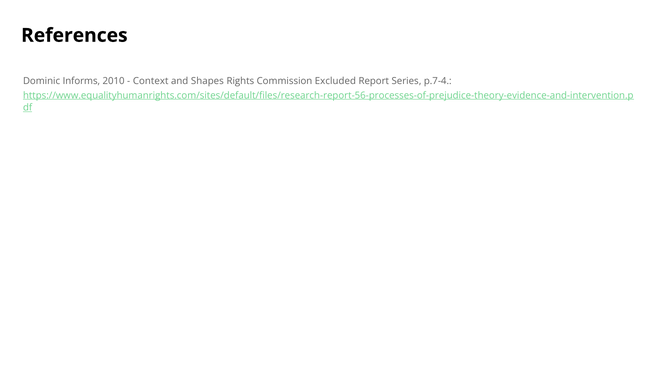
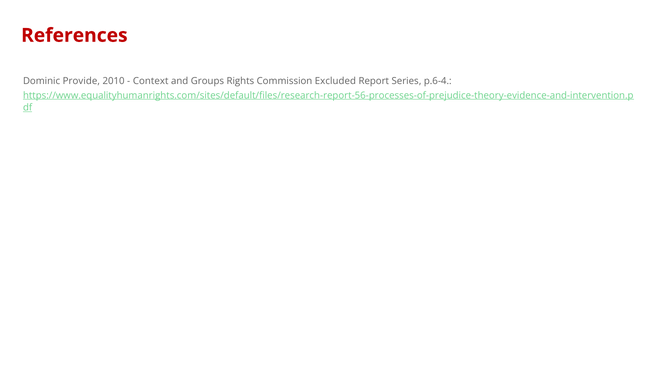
References colour: black -> red (74, 35)
Informs: Informs -> Provide (81, 81)
Shapes: Shapes -> Groups (207, 81)
p.7-4: p.7-4 -> p.6-4 (438, 81)
